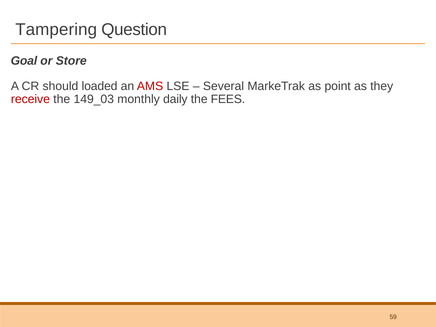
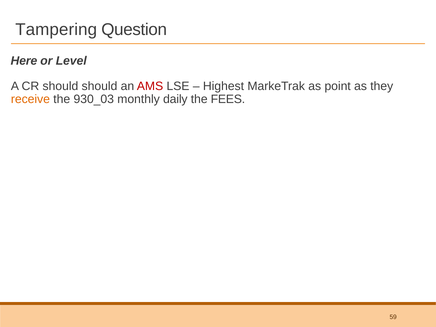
Goal: Goal -> Here (24, 61)
Store: Store -> Level (71, 61)
should loaded: loaded -> should (99, 86)
Several: Several -> Highest (224, 86)
receive colour: red -> orange (30, 99)
149_03: 149_03 -> 930_03 (94, 99)
